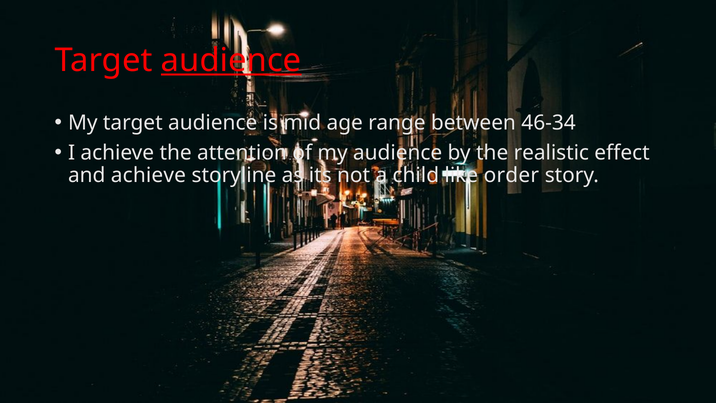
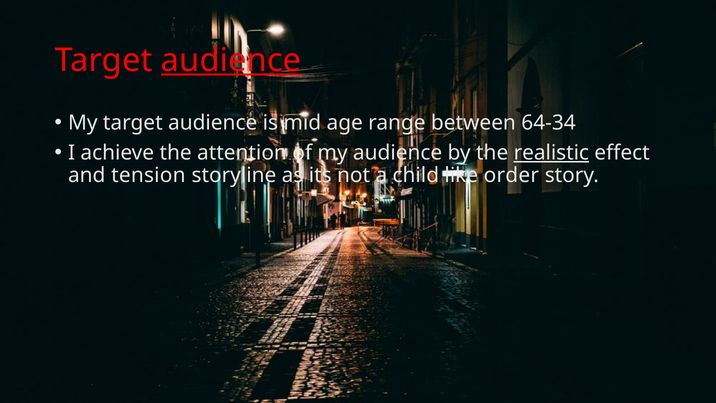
46-34: 46-34 -> 64-34 (549, 123)
realistic underline: none -> present (551, 153)
and achieve: achieve -> tension (148, 175)
